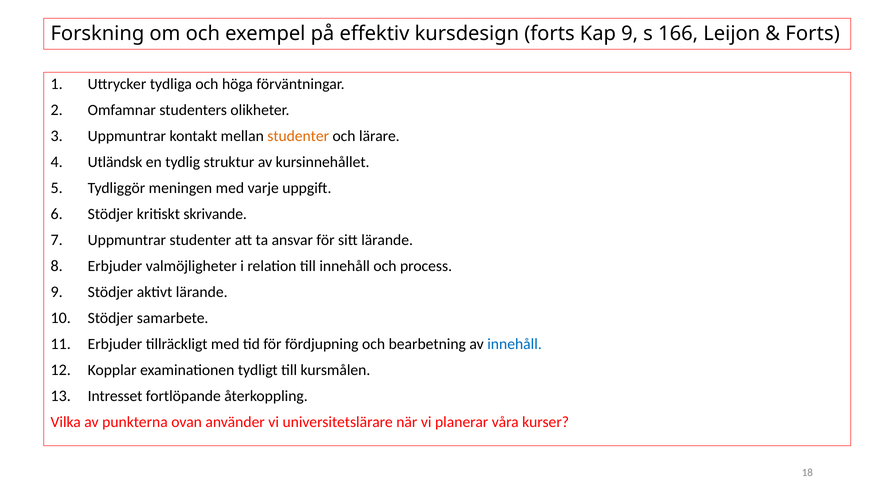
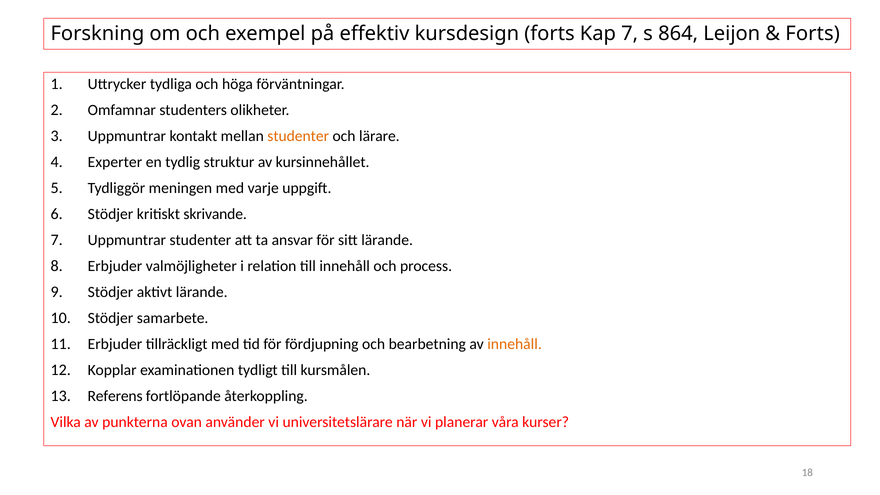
Kap 9: 9 -> 7 (630, 33)
166: 166 -> 864 (678, 33)
Utländsk: Utländsk -> Experter (115, 162)
innehåll colour: blue -> orange (515, 344)
Intresset: Intresset -> Referens (115, 396)
